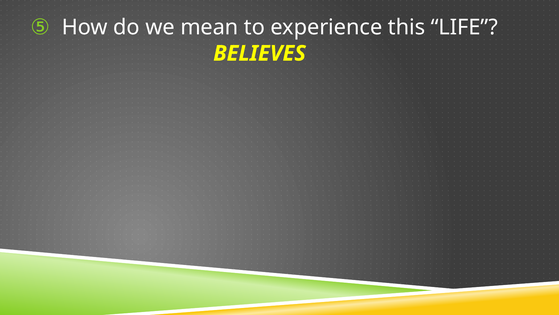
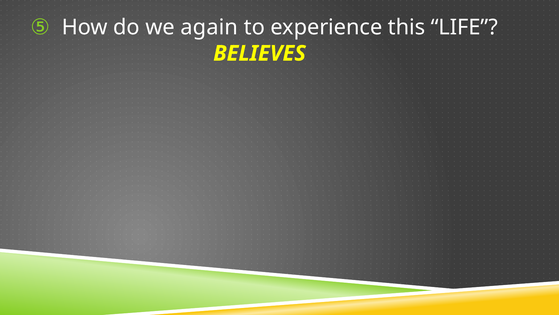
mean: mean -> again (209, 27)
